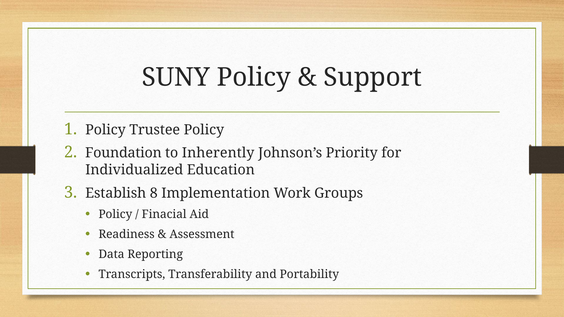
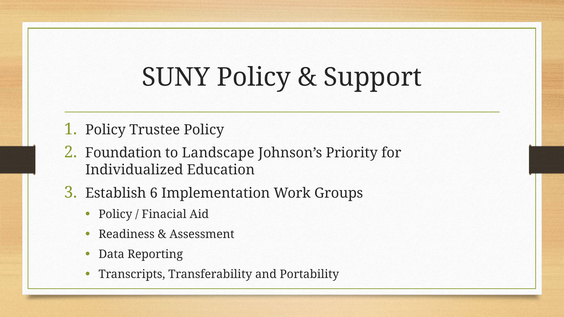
Inherently: Inherently -> Landscape (218, 153)
8: 8 -> 6 (154, 193)
